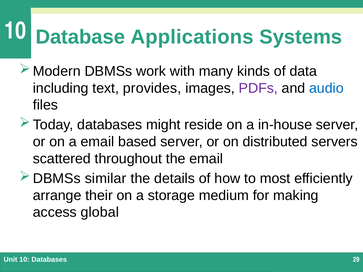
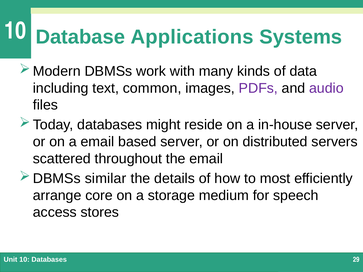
provides: provides -> common (152, 88)
audio colour: blue -> purple (326, 88)
their: their -> core (99, 196)
making: making -> speech (296, 196)
global: global -> stores (100, 213)
